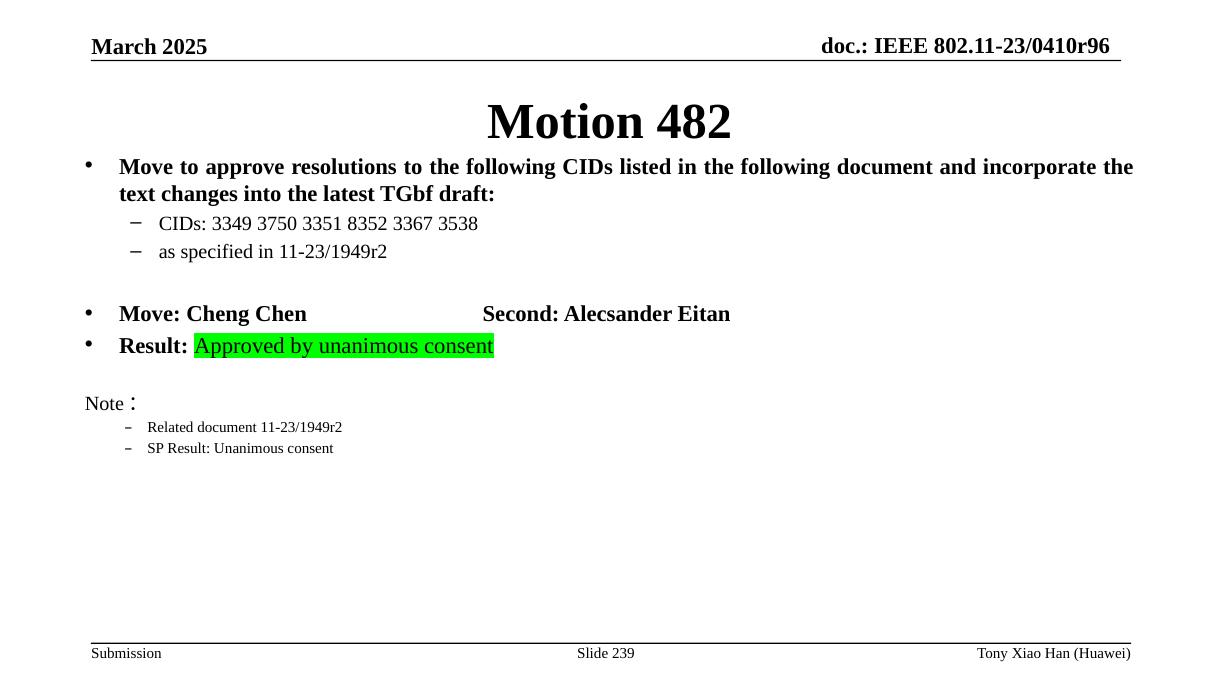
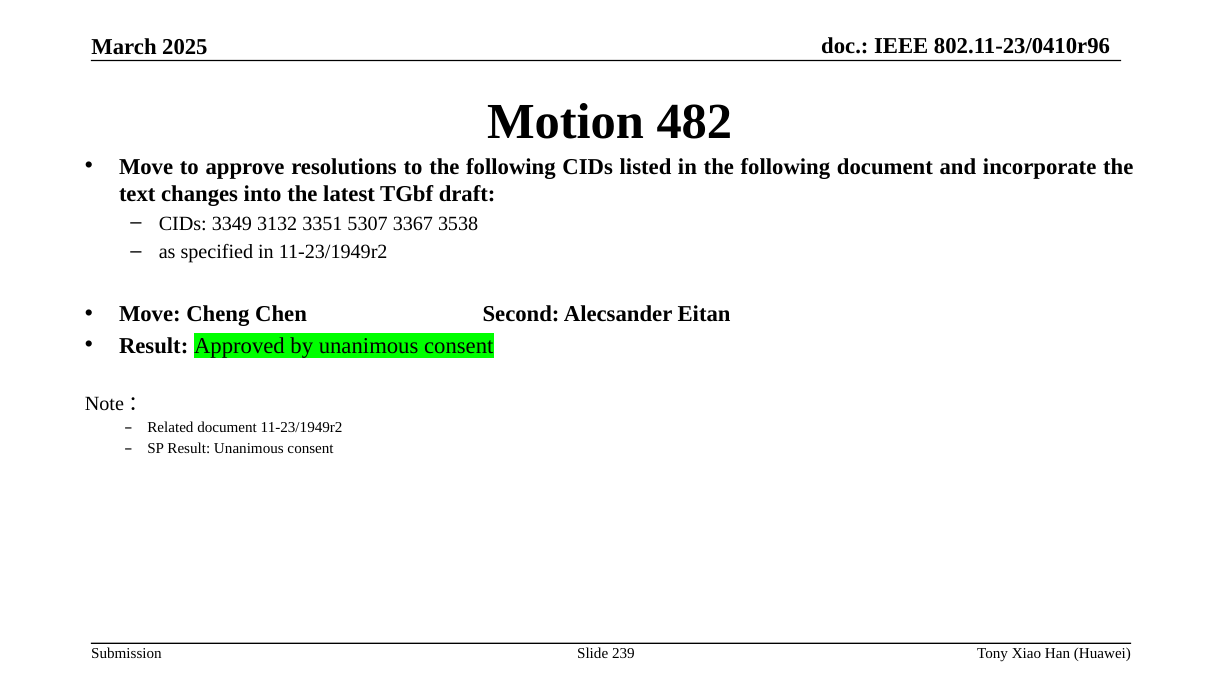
3750: 3750 -> 3132 (277, 224)
8352: 8352 -> 5307 (368, 224)
